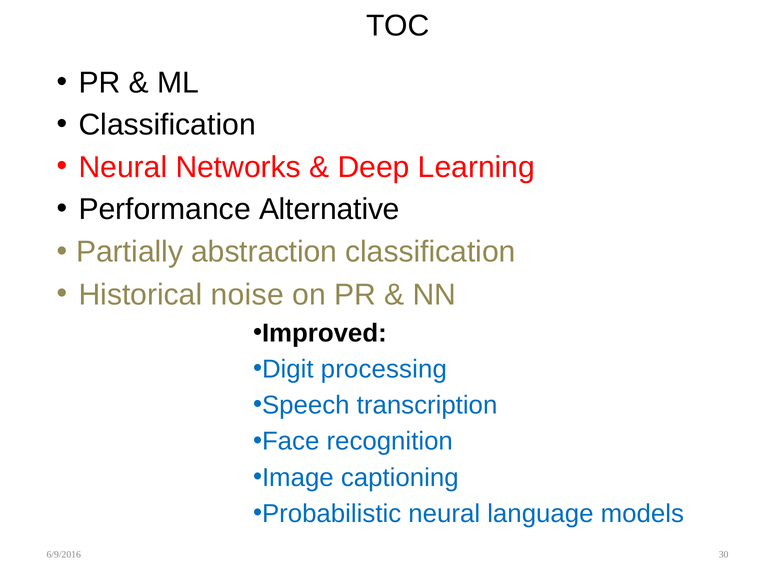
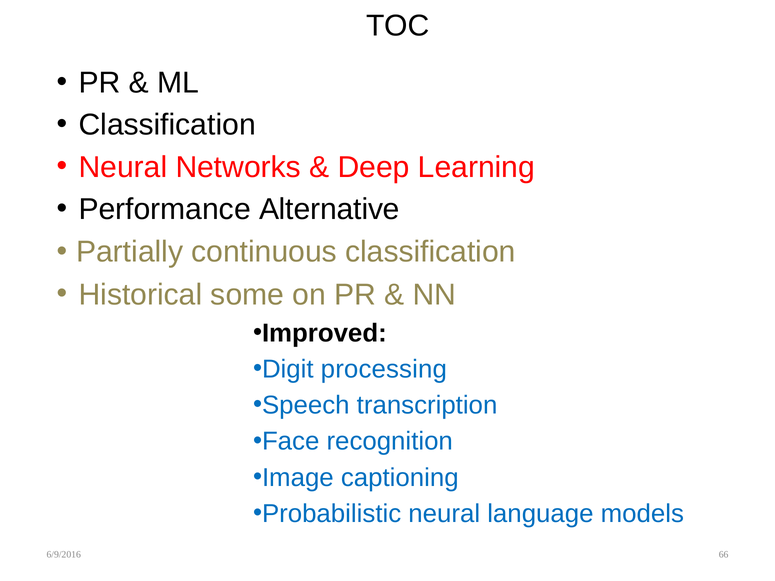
abstraction: abstraction -> continuous (264, 252)
noise: noise -> some (247, 295)
30: 30 -> 66 (724, 555)
